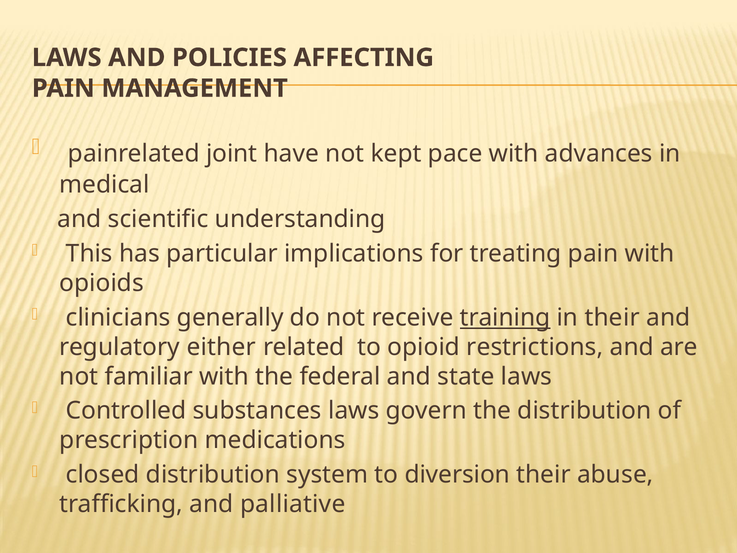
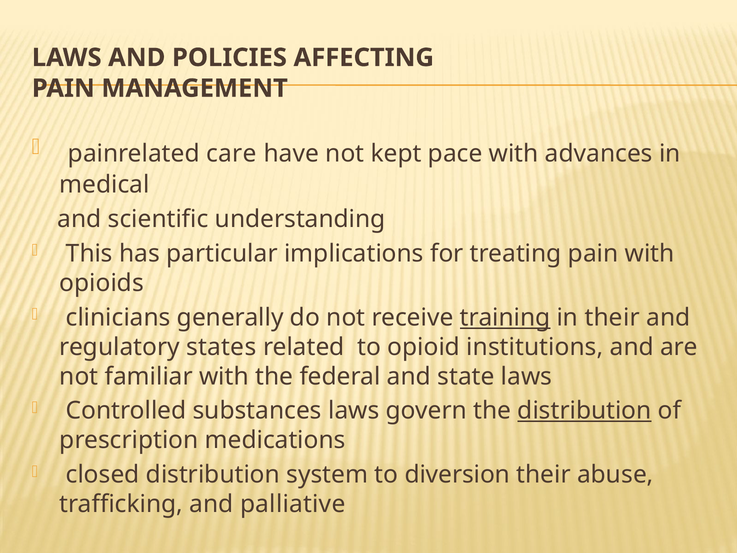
joint: joint -> care (232, 154)
either: either -> states (221, 347)
restrictions: restrictions -> institutions (535, 347)
distribution underline: none -> present (585, 411)
